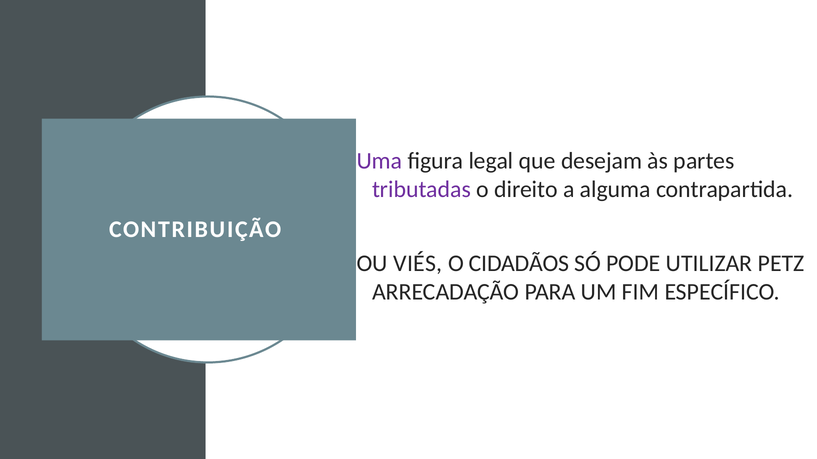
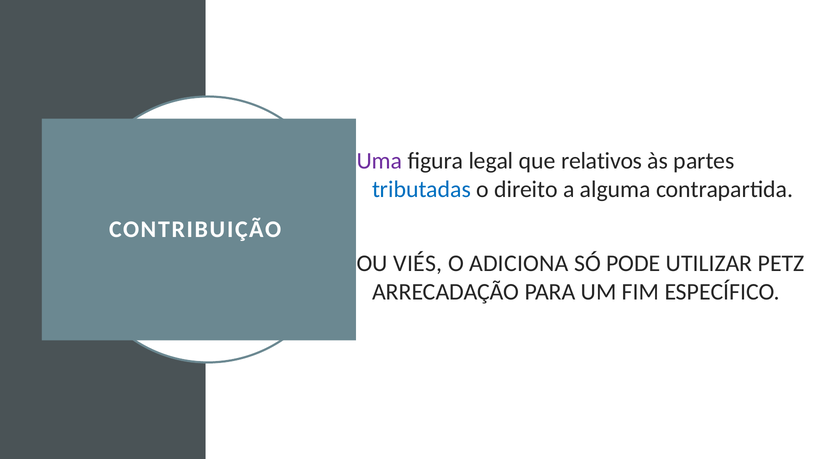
desejam: desejam -> relativos (602, 161)
tributadas colour: purple -> blue (422, 190)
CIDADÃOS: CIDADÃOS -> ADICIONA (519, 264)
